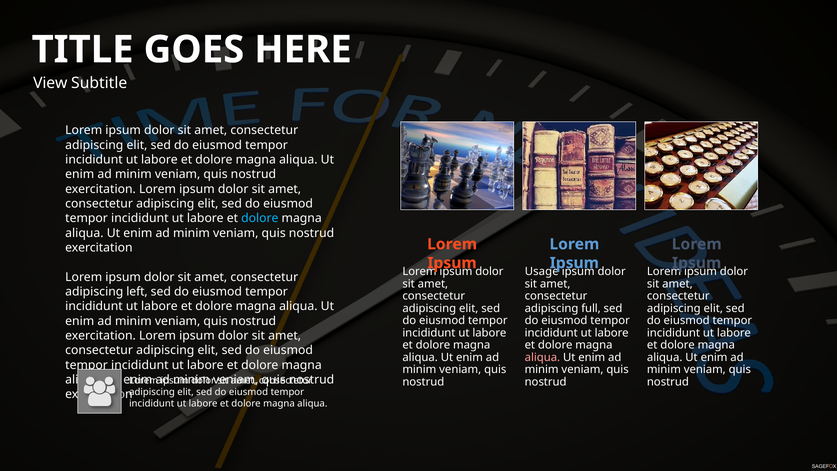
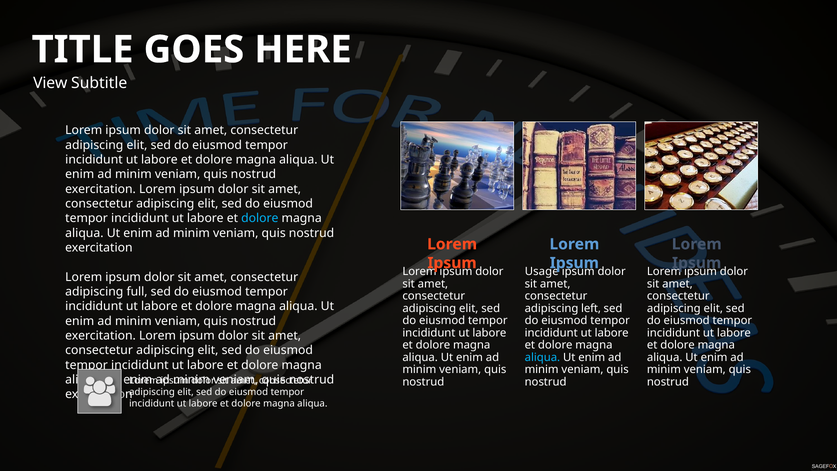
left: left -> full (137, 292)
full: full -> left (591, 308)
aliqua colour: pink -> light blue (542, 357)
